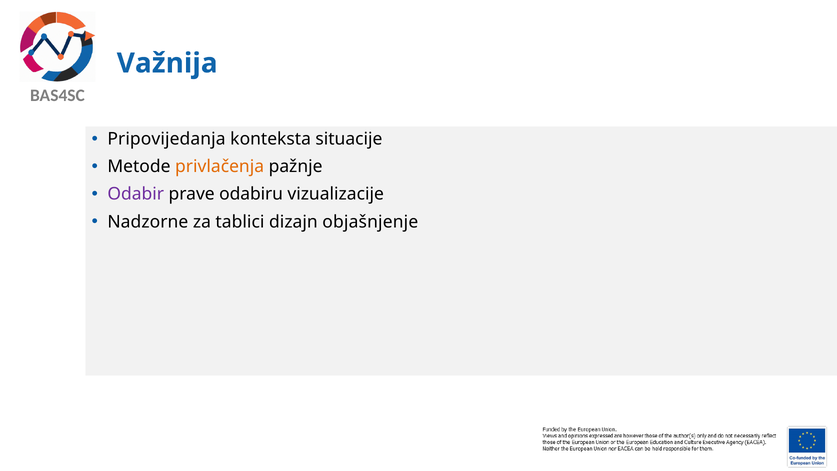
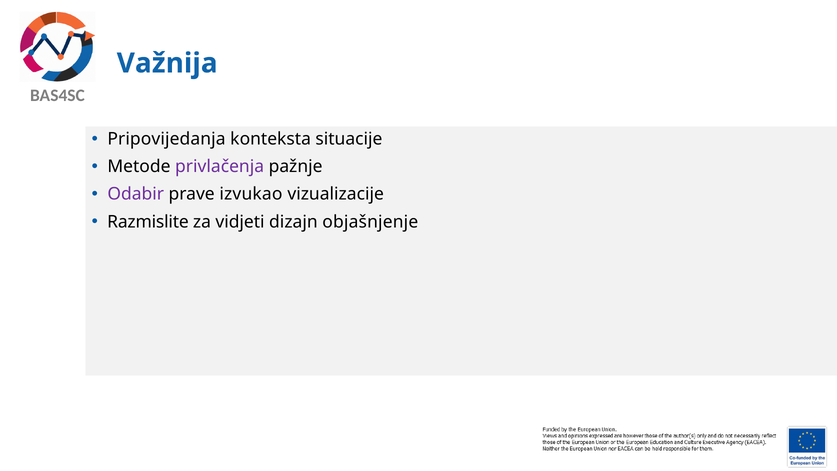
privlačenja colour: orange -> purple (220, 167)
odabiru: odabiru -> izvukao (251, 194)
Nadzorne: Nadzorne -> Razmislite (148, 222)
tablici: tablici -> vidjeti (240, 222)
